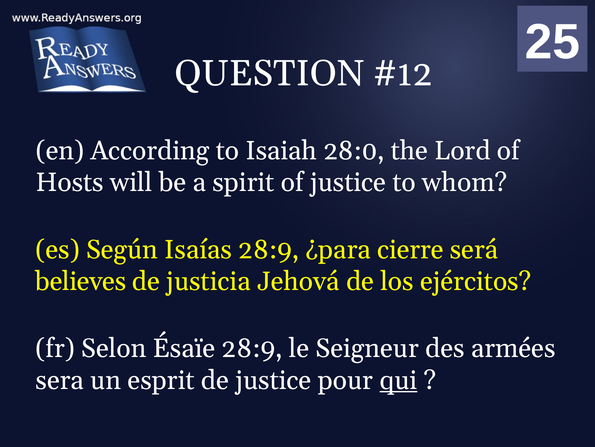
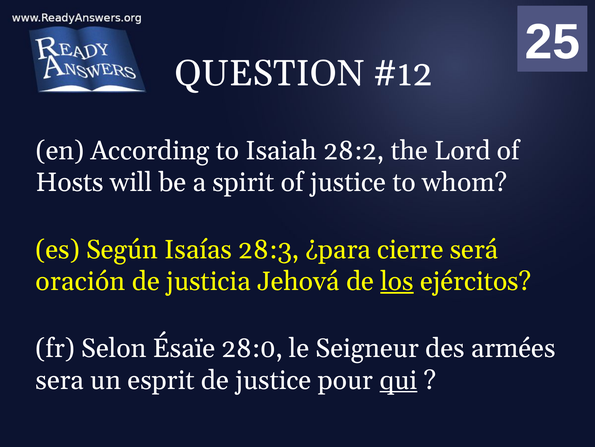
28:0: 28:0 -> 28:2 (354, 150)
Isaías 28:9: 28:9 -> 28:3 (269, 249)
believes: believes -> oración (80, 281)
los underline: none -> present (397, 281)
Ésaïe 28:9: 28:9 -> 28:0 (252, 348)
